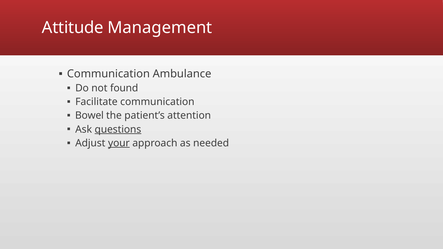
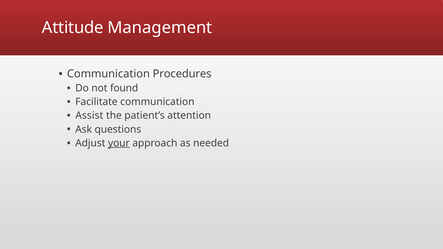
Ambulance: Ambulance -> Procedures (182, 74)
Bowel: Bowel -> Assist (89, 116)
questions underline: present -> none (118, 129)
